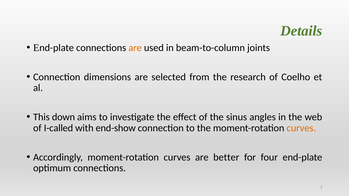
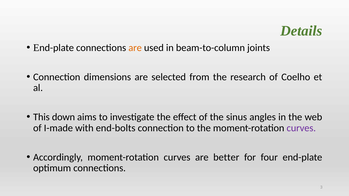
I-called: I-called -> I-made (58, 128)
end-show: end-show -> end-bolts (116, 128)
curves colour: orange -> purple (301, 128)
